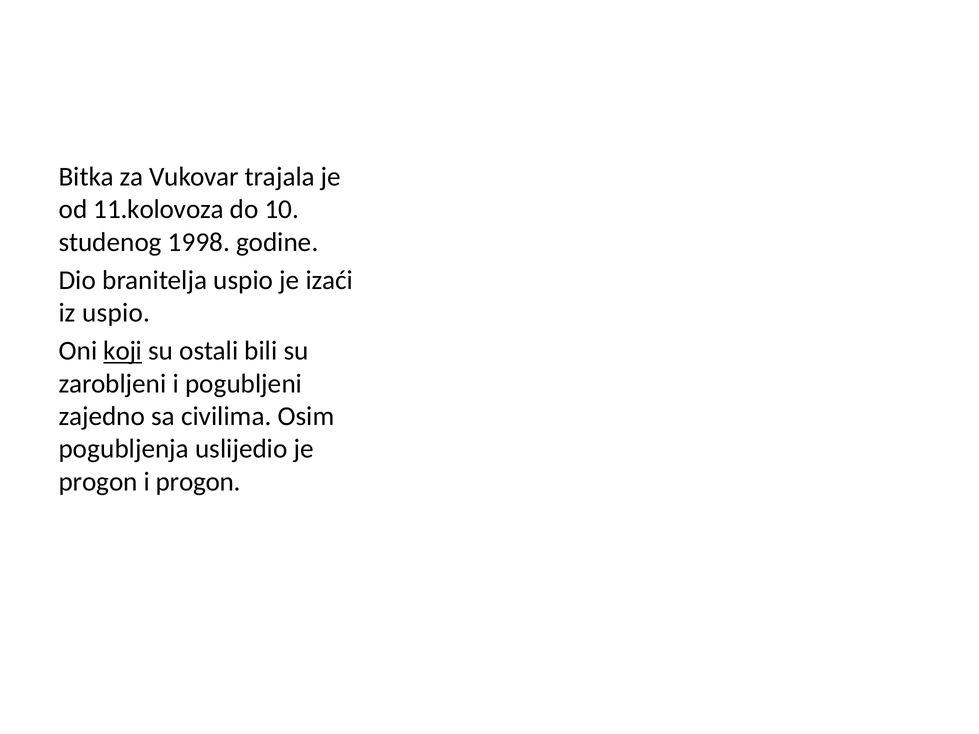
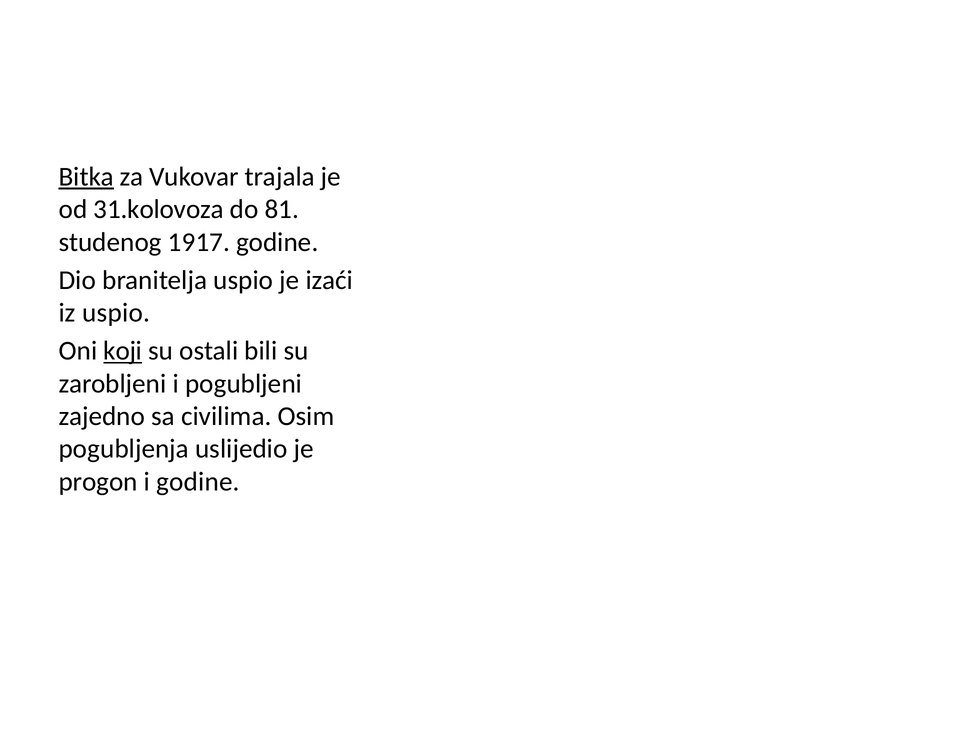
Bitka underline: none -> present (86, 177)
11.kolovoza: 11.kolovoza -> 31.kolovoza (159, 209)
10: 10 -> 81 (282, 209)
1998: 1998 -> 1917 (199, 242)
i progon: progon -> godine (198, 482)
